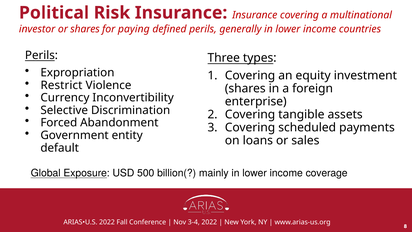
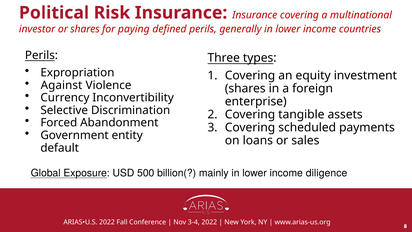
Restrict: Restrict -> Against (61, 85)
coverage: coverage -> diligence (326, 173)
